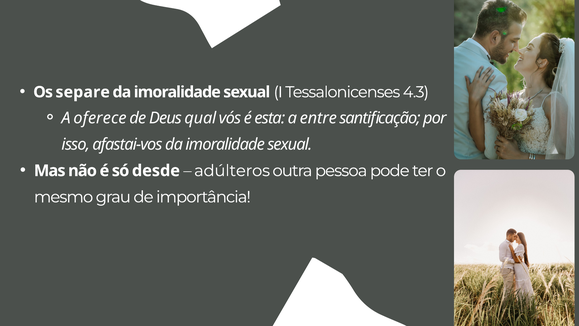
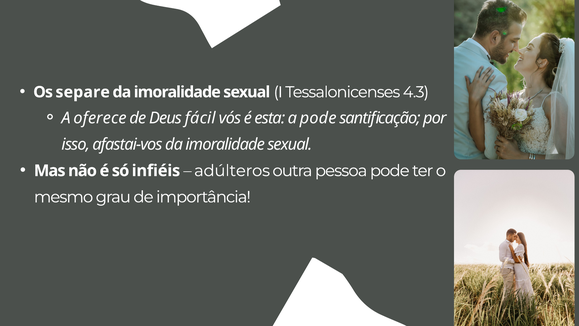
qual: qual -> fácil (200, 118)
a entre: entre -> pode (318, 118)
desde: desde -> infiéis (156, 171)
